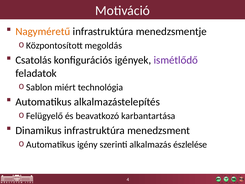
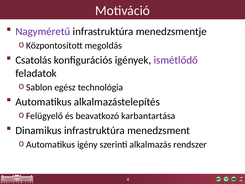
Nagyméretű colour: orange -> purple (43, 31)
miért: miért -> egész (65, 87)
észlelése: észlelése -> rendszer (190, 144)
